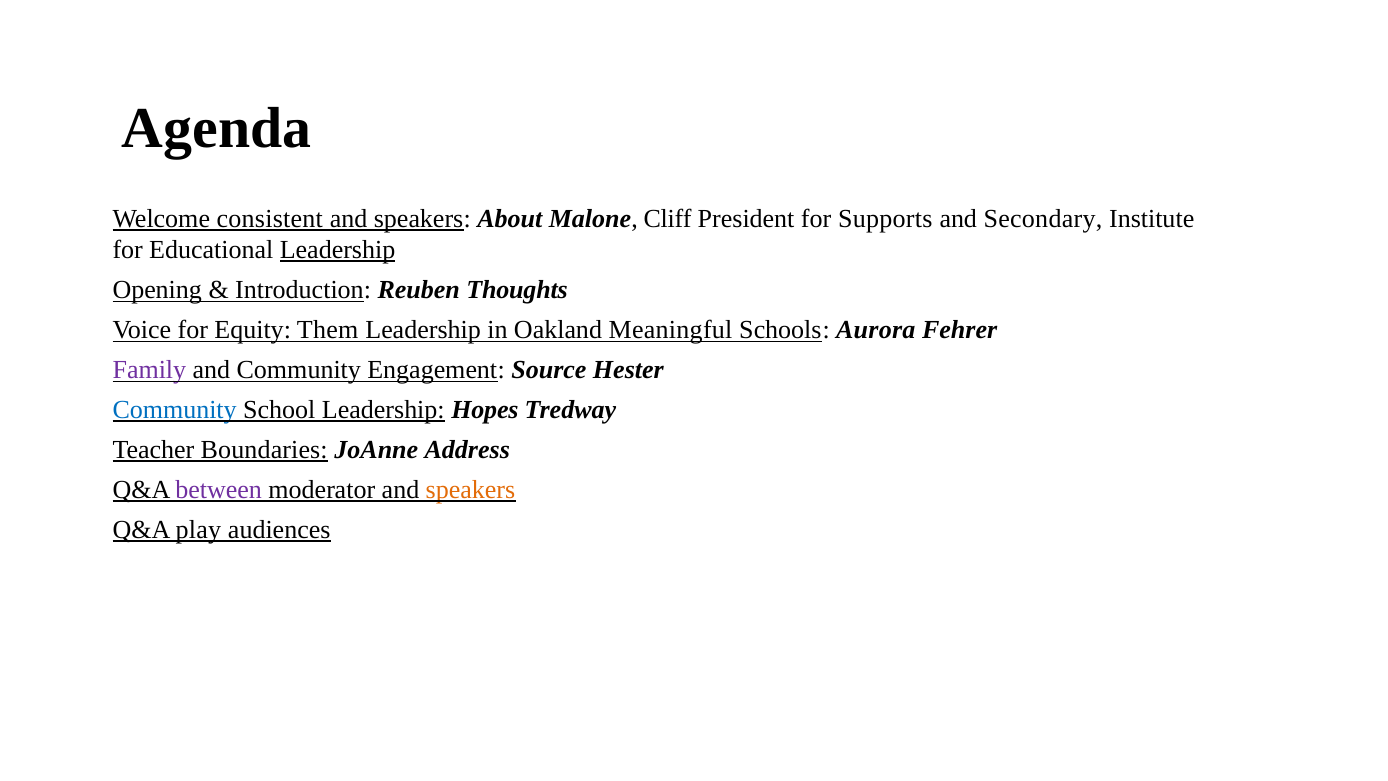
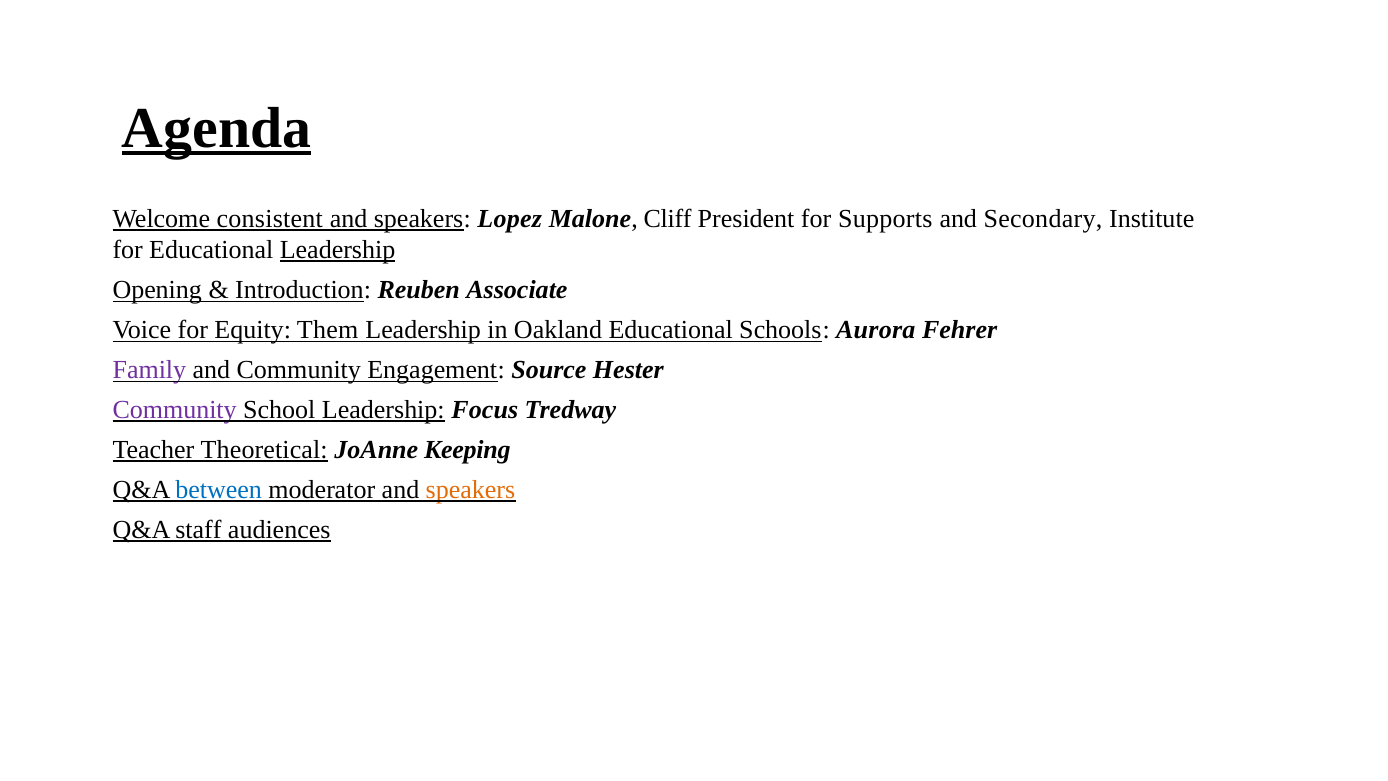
Agenda underline: none -> present (217, 128)
About: About -> Lopez (510, 219)
Thoughts: Thoughts -> Associate (517, 290)
Oakland Meaningful: Meaningful -> Educational (671, 330)
Community colour: blue -> purple (175, 410)
Hopes: Hopes -> Focus (485, 410)
Boundaries: Boundaries -> Theoretical (264, 449)
Address: Address -> Keeping (467, 449)
between colour: purple -> blue (219, 489)
play: play -> staff (198, 529)
